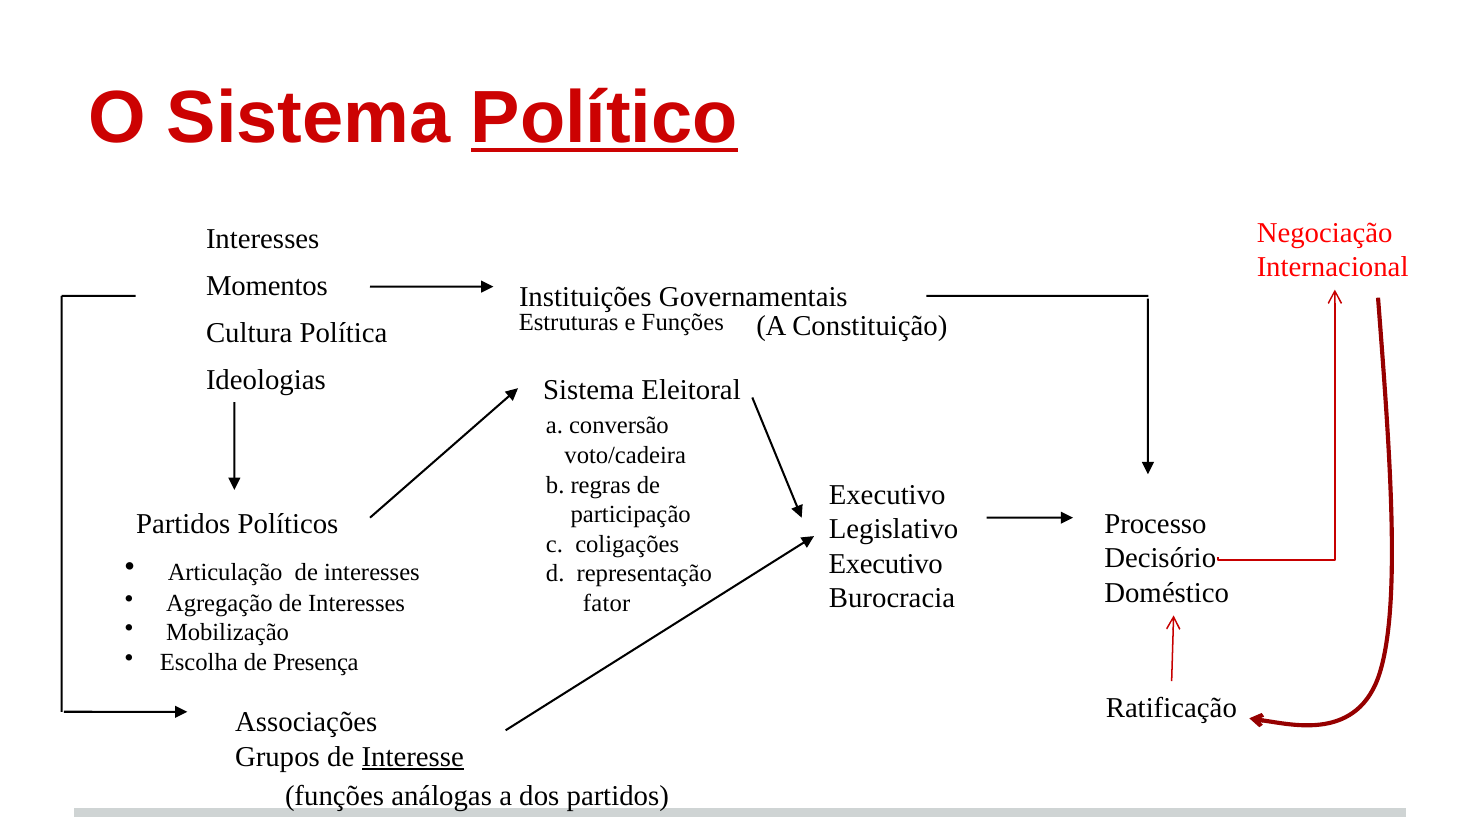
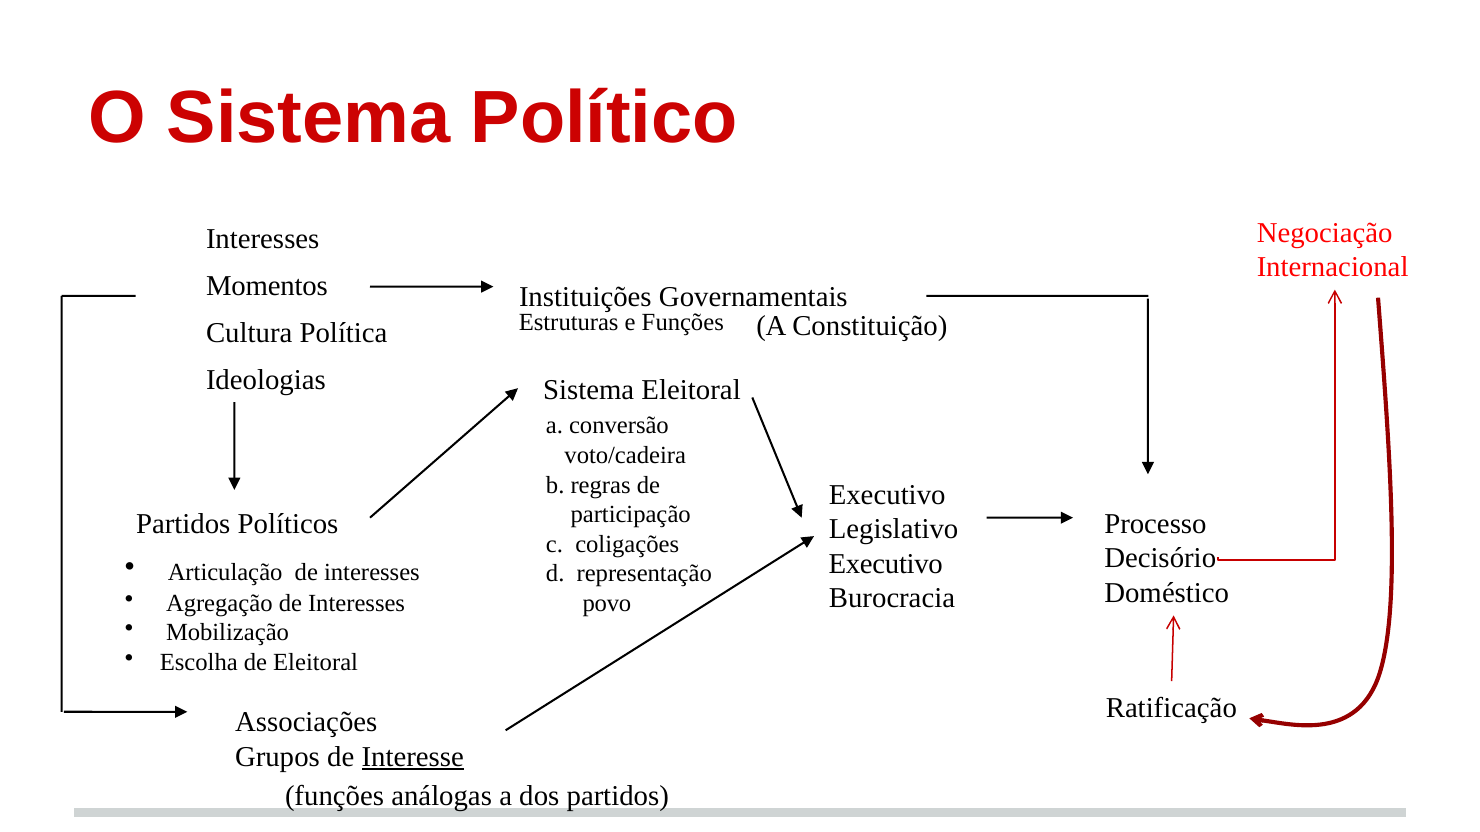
Político underline: present -> none (604, 118)
fator: fator -> povo (607, 604)
de Presença: Presença -> Eleitoral (316, 663)
